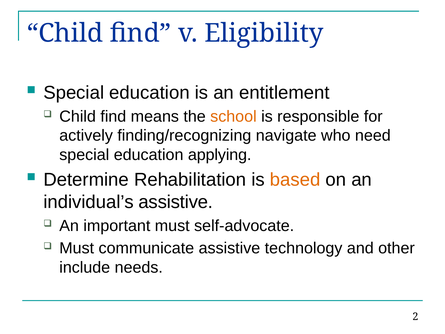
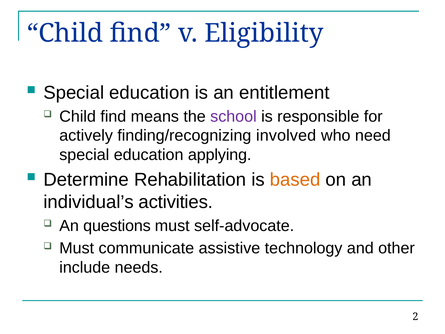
school colour: orange -> purple (233, 116)
navigate: navigate -> involved (286, 136)
individual’s assistive: assistive -> activities (176, 202)
important: important -> questions (117, 226)
